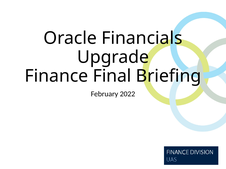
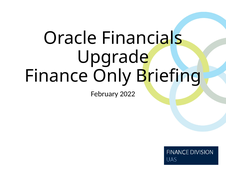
Final: Final -> Only (112, 76)
